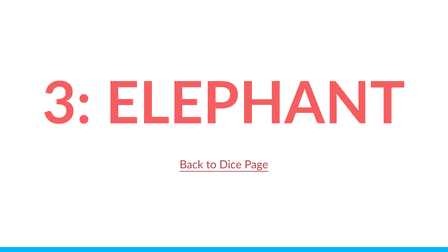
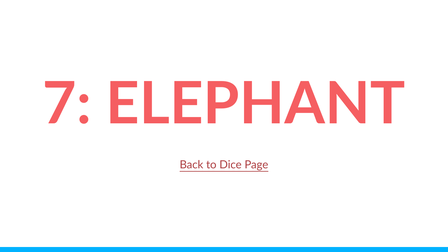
3: 3 -> 7 (67, 104)
